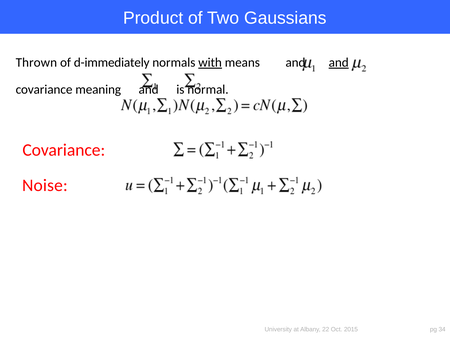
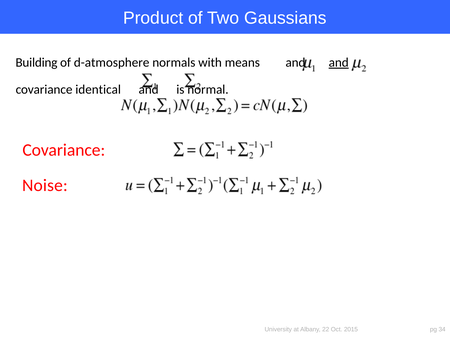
Thrown: Thrown -> Building (36, 62)
d-immediately: d-immediately -> d-atmosphere (112, 62)
with underline: present -> none (210, 62)
meaning: meaning -> identical (98, 89)
